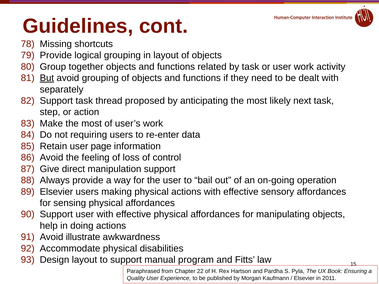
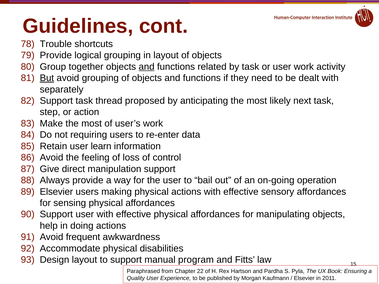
Missing: Missing -> Trouble (56, 44)
and underline: none -> present (147, 67)
page: page -> learn (101, 146)
illustrate: illustrate -> frequent (83, 237)
